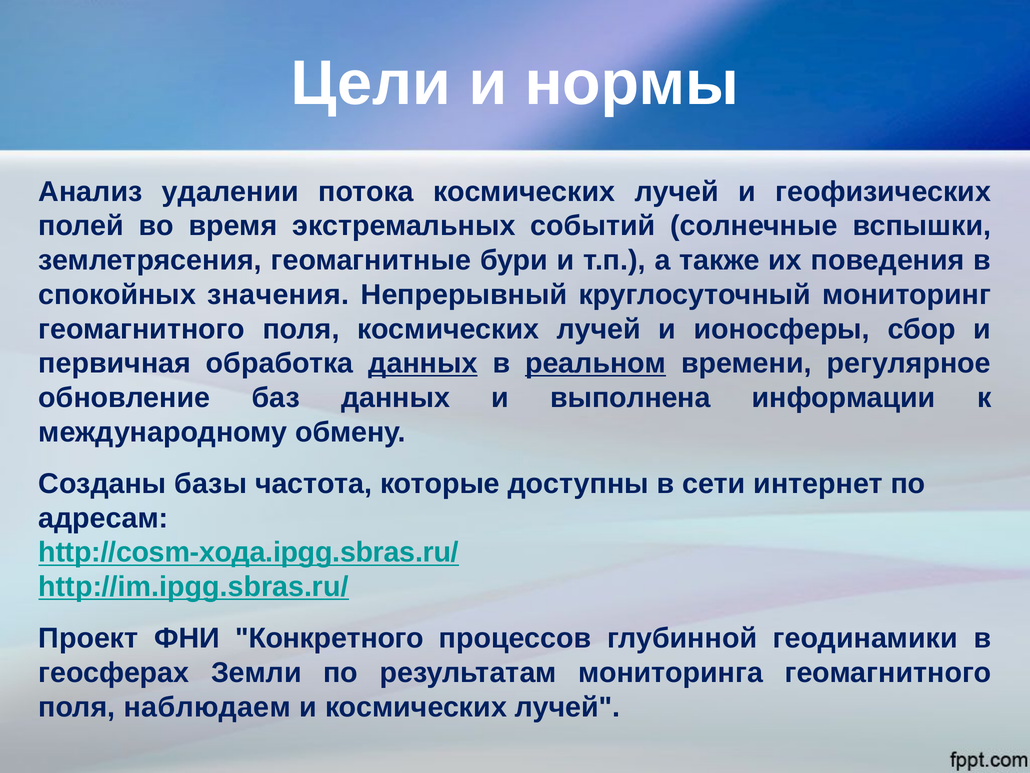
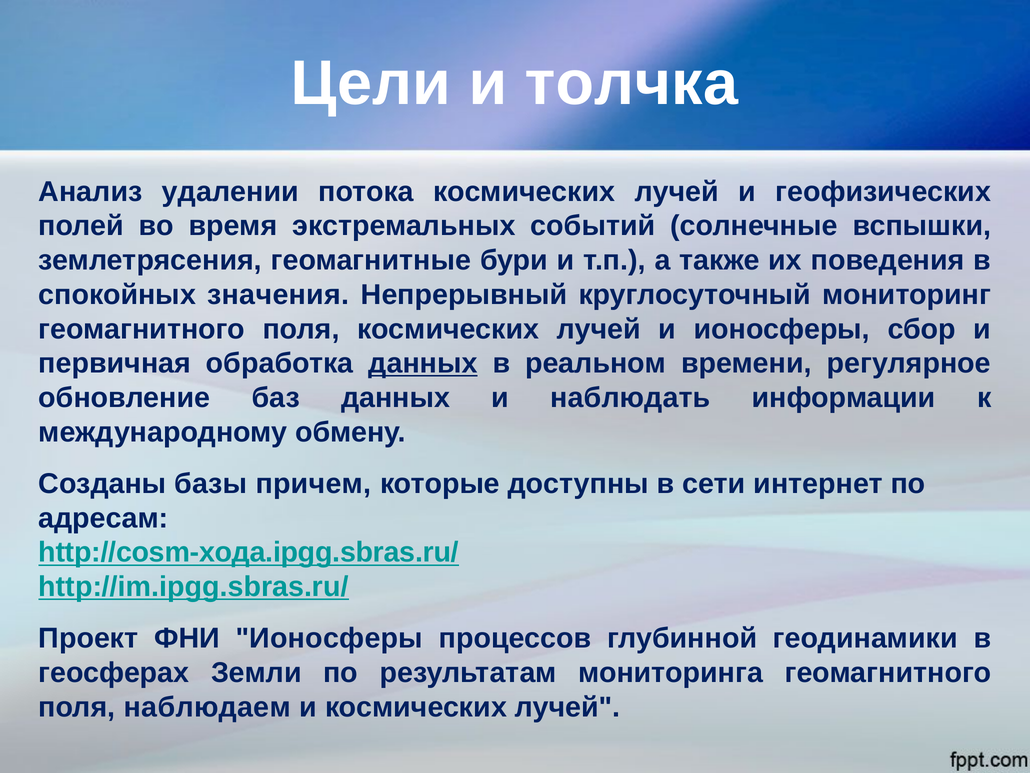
нормы: нормы -> толчка (631, 83)
реальном underline: present -> none (596, 363)
выполнена: выполнена -> наблюдать (630, 398)
частота: частота -> причем (313, 483)
ФНИ Конкретного: Конкретного -> Ионосферы (329, 638)
